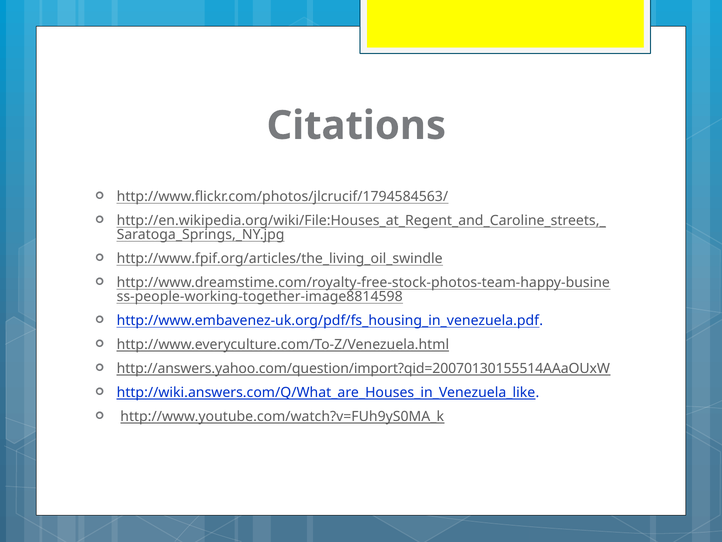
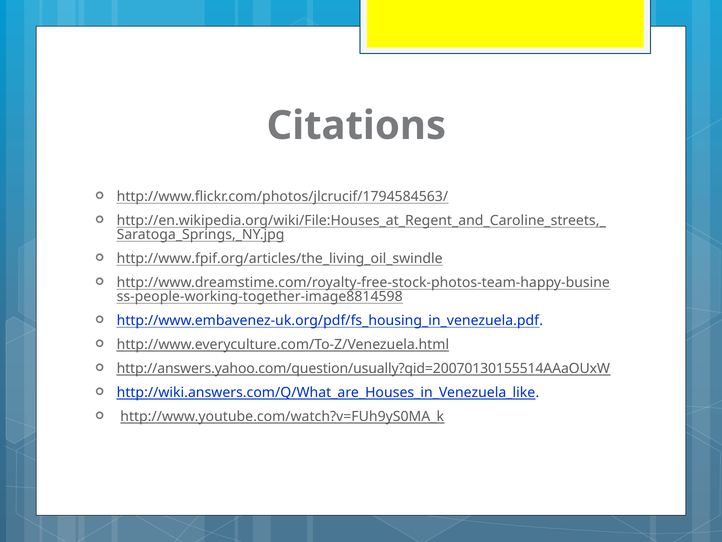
http://answers.yahoo.com/question/import?qid=20070130155514AAaOUxW: http://answers.yahoo.com/question/import?qid=20070130155514AAaOUxW -> http://answers.yahoo.com/question/usually?qid=20070130155514AAaOUxW (363, 368)
